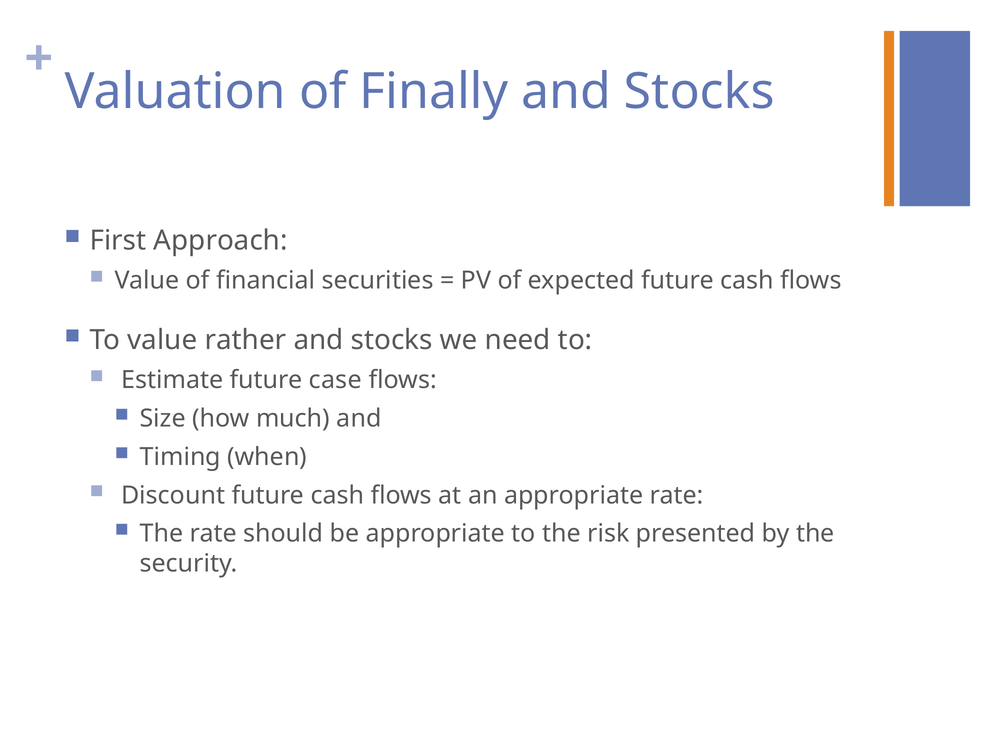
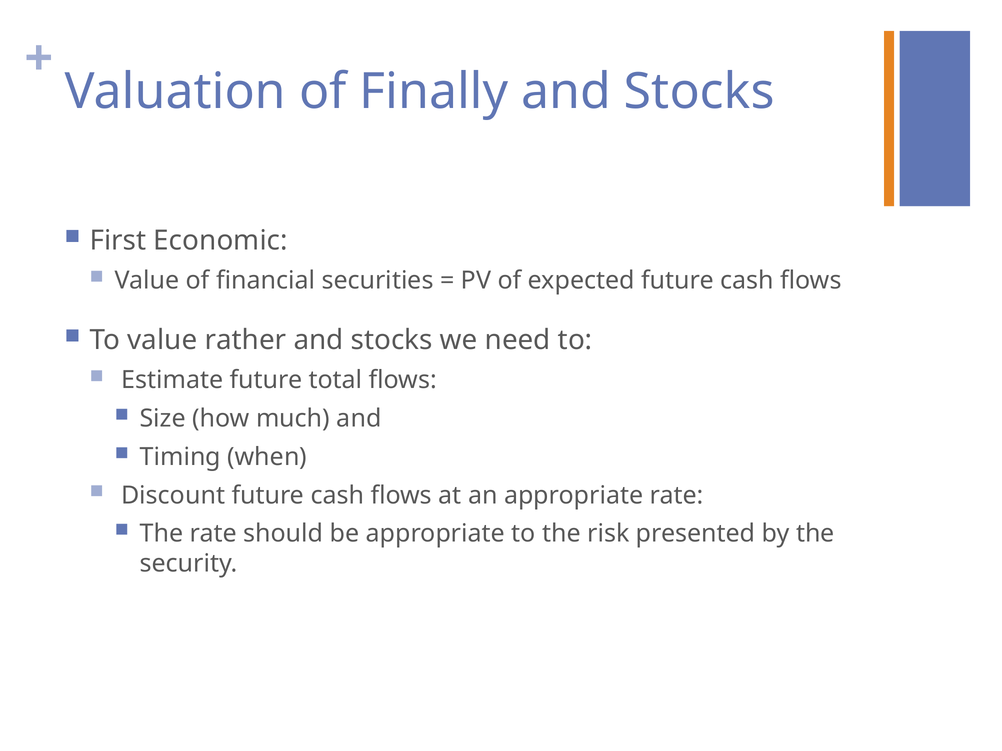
Approach: Approach -> Economic (221, 241)
case: case -> total (335, 380)
